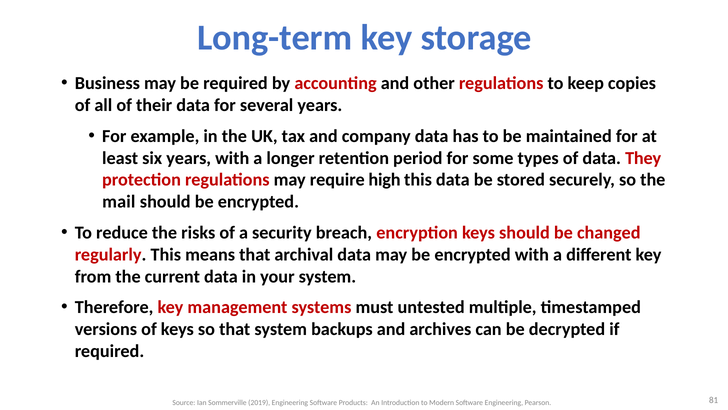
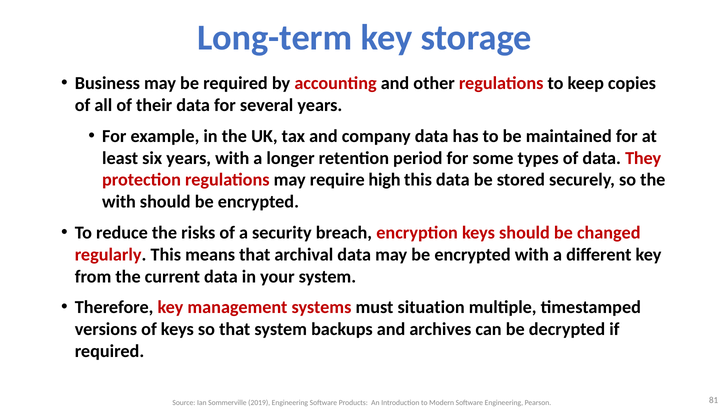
mail: mail -> with (119, 202)
untested: untested -> situation (431, 307)
